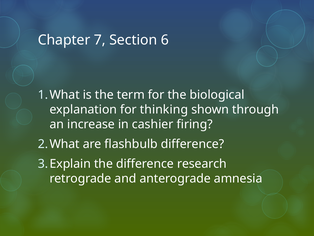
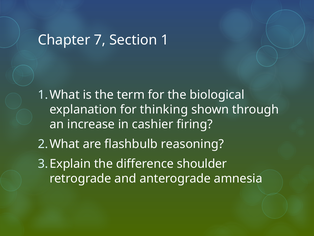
6: 6 -> 1 (165, 40)
flashbulb difference: difference -> reasoning (192, 144)
research: research -> shoulder (202, 163)
